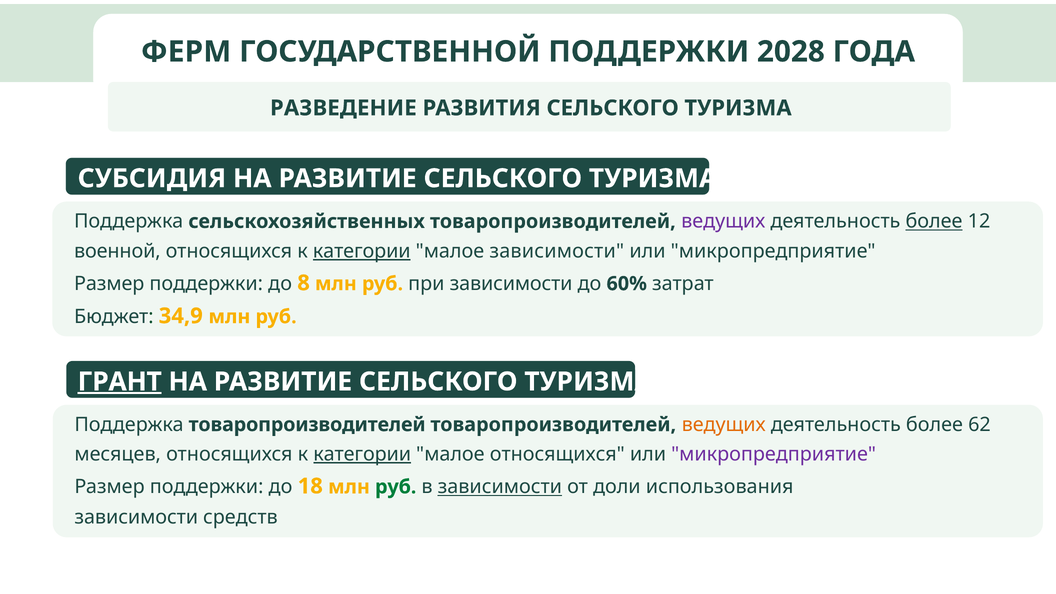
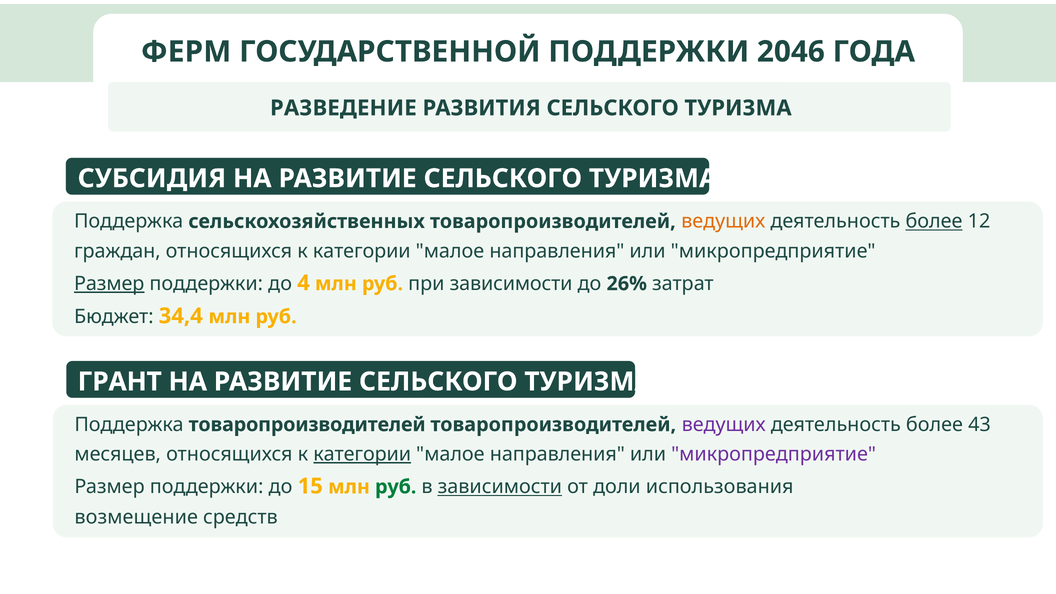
2028: 2028 -> 2046 (791, 52)
ведущих colour: purple -> orange (723, 221)
военной: военной -> граждан (117, 251)
категории underline: present -> none (362, 251)
зависимости: зависимости -> направления (557, 251)
Размер underline: none -> present (109, 284)
8: 8 -> 4 (304, 283)
60%: 60% -> 26% (627, 284)
34,9: 34,9 -> 34,4 (181, 316)
ГРАНТ underline: present -> none (120, 382)
ведущих colour: orange -> purple (724, 425)
62: 62 -> 43 (979, 425)
относящихся: относящихся -> направления (557, 454)
18: 18 -> 15 (310, 486)
зависимости: зависимости -> возмещение (136, 517)
